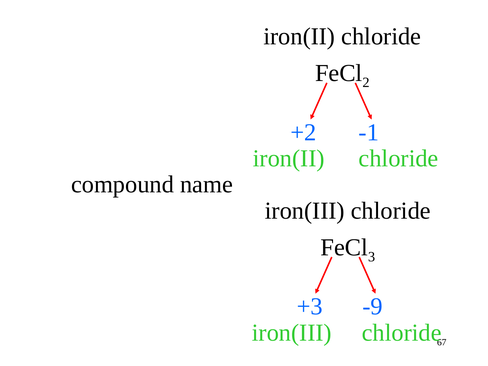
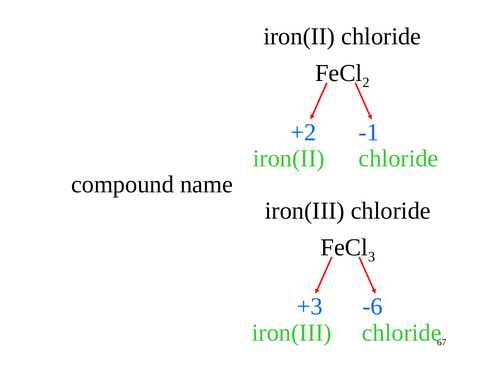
-9: -9 -> -6 (373, 307)
